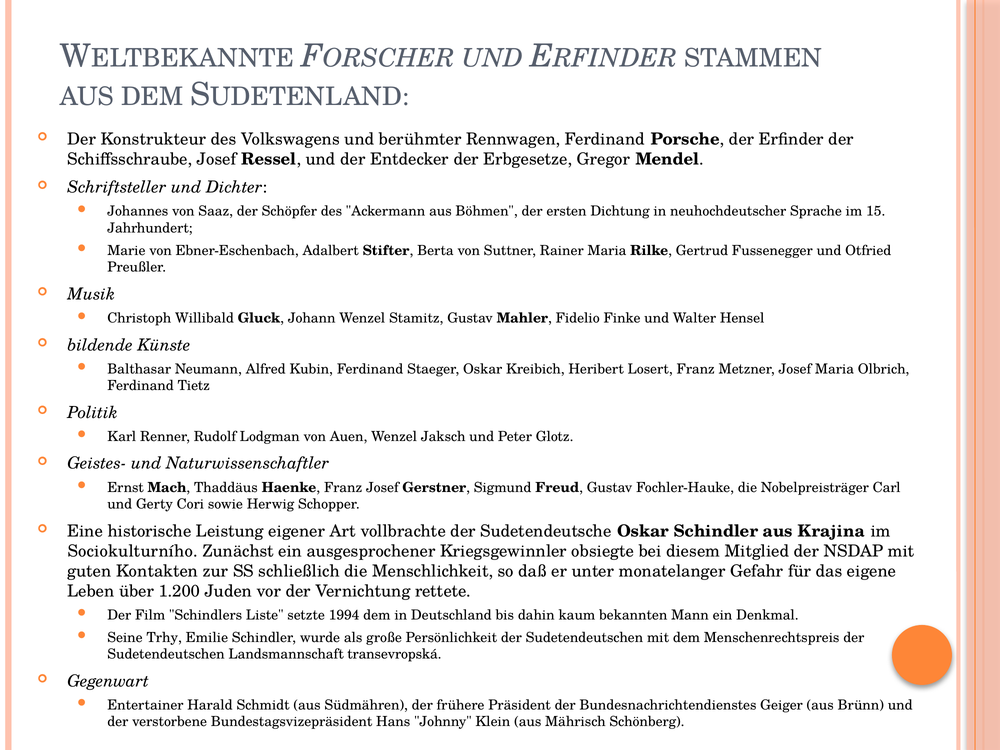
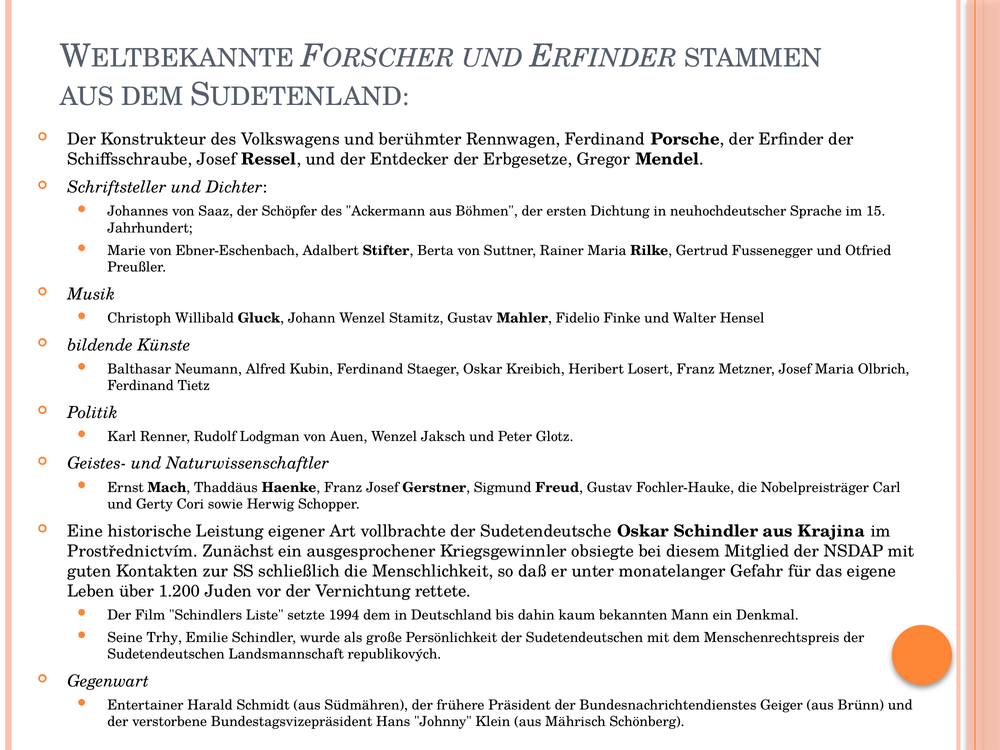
Sociokulturního: Sociokulturního -> Prostřednictvím (133, 551)
transevropská: transevropská -> republikových (394, 654)
